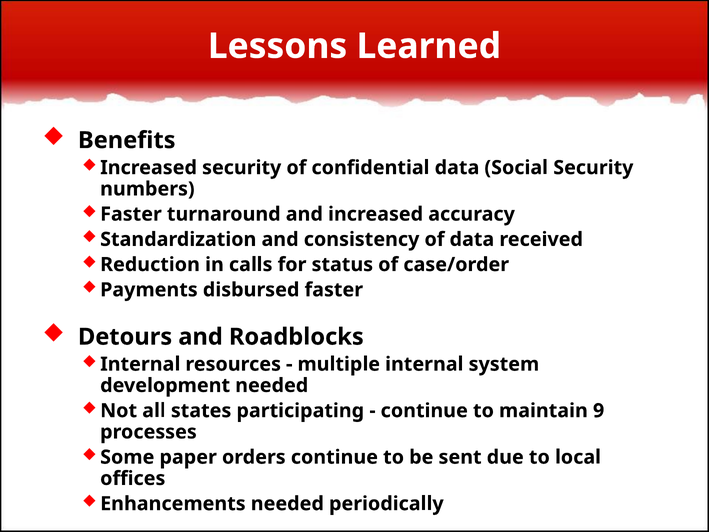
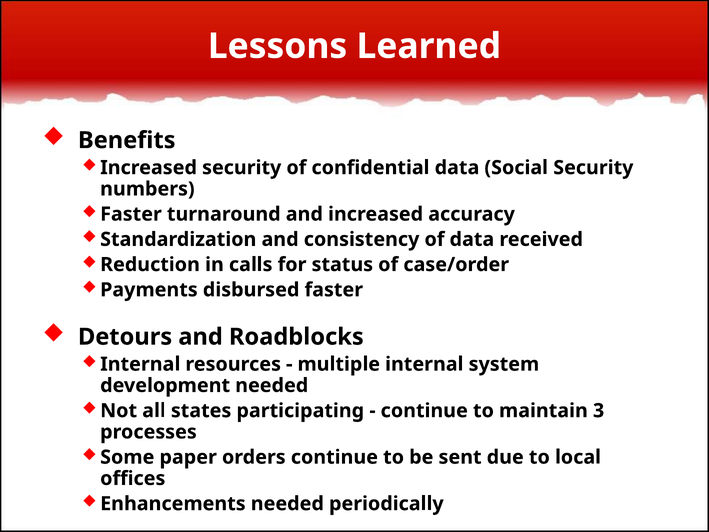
9: 9 -> 3 (599, 411)
